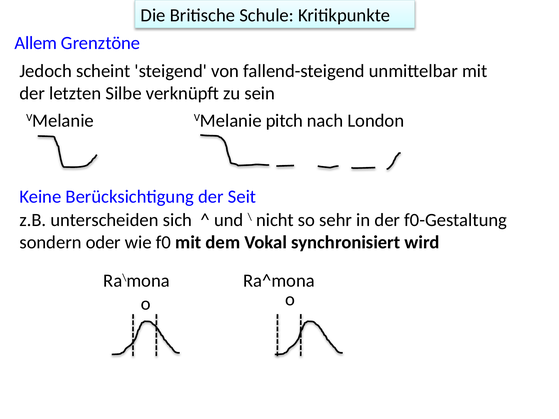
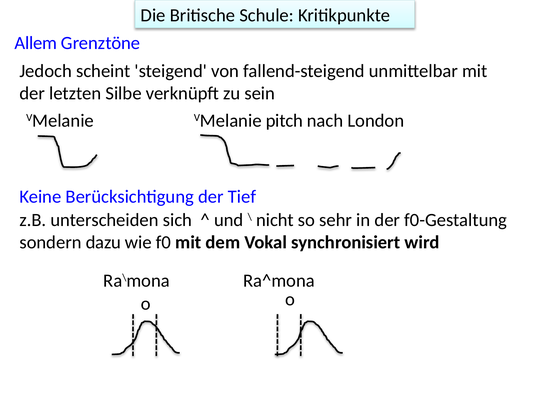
Seit: Seit -> Tief (242, 197)
oder: oder -> dazu (103, 243)
